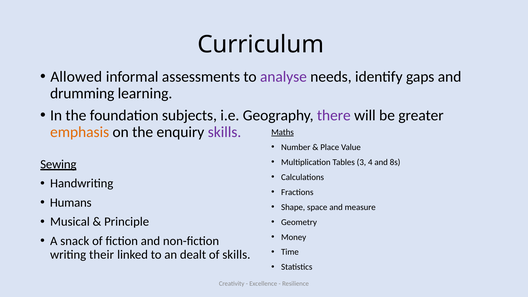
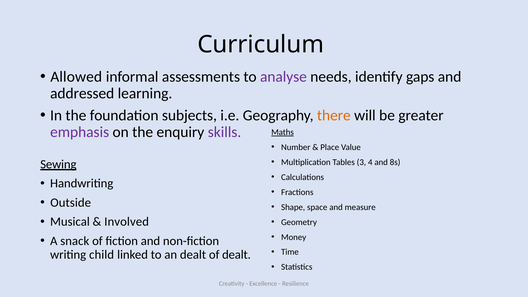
drumming: drumming -> addressed (82, 93)
there colour: purple -> orange (334, 115)
emphasis colour: orange -> purple (80, 132)
Humans: Humans -> Outside (71, 203)
Principle: Principle -> Involved (127, 222)
their: their -> child (102, 255)
of skills: skills -> dealt (236, 255)
